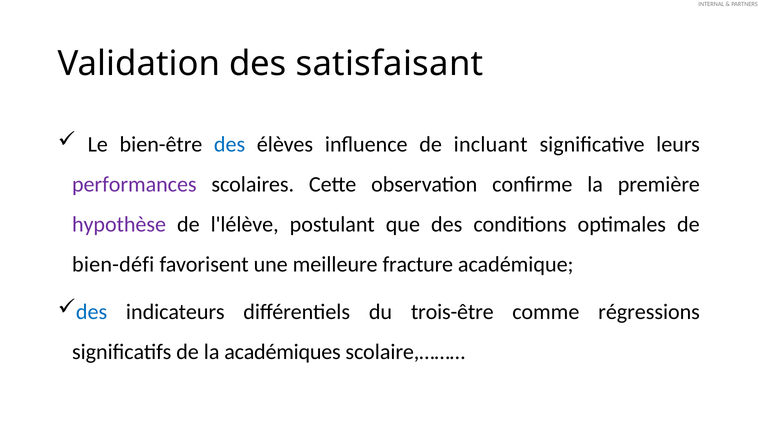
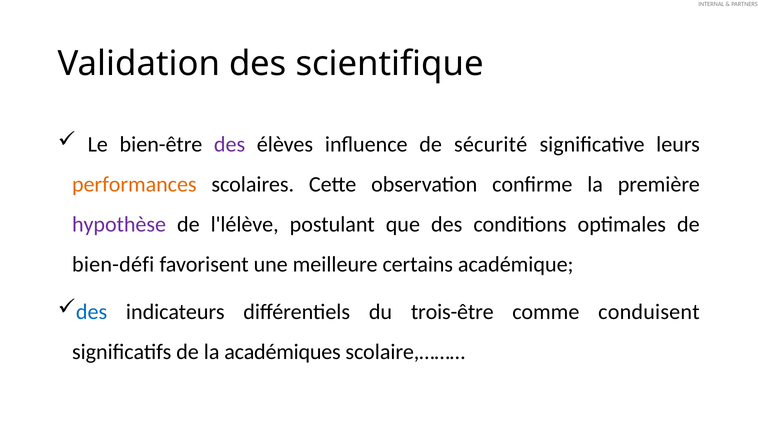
satisfaisant: satisfaisant -> scientifique (390, 64)
des colour: blue -> purple (230, 144)
incluant: incluant -> sécurité (491, 144)
performances colour: purple -> orange (134, 184)
fracture: fracture -> certains (418, 264)
régressions: régressions -> conduisent (649, 312)
